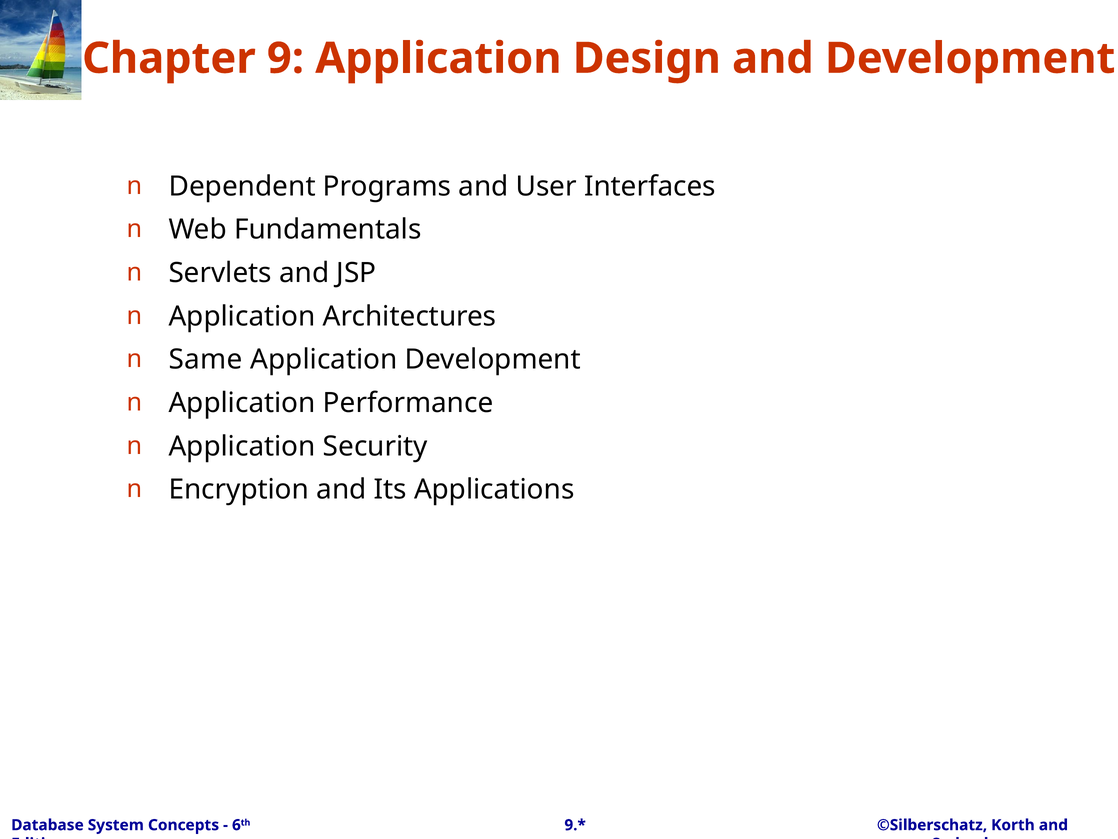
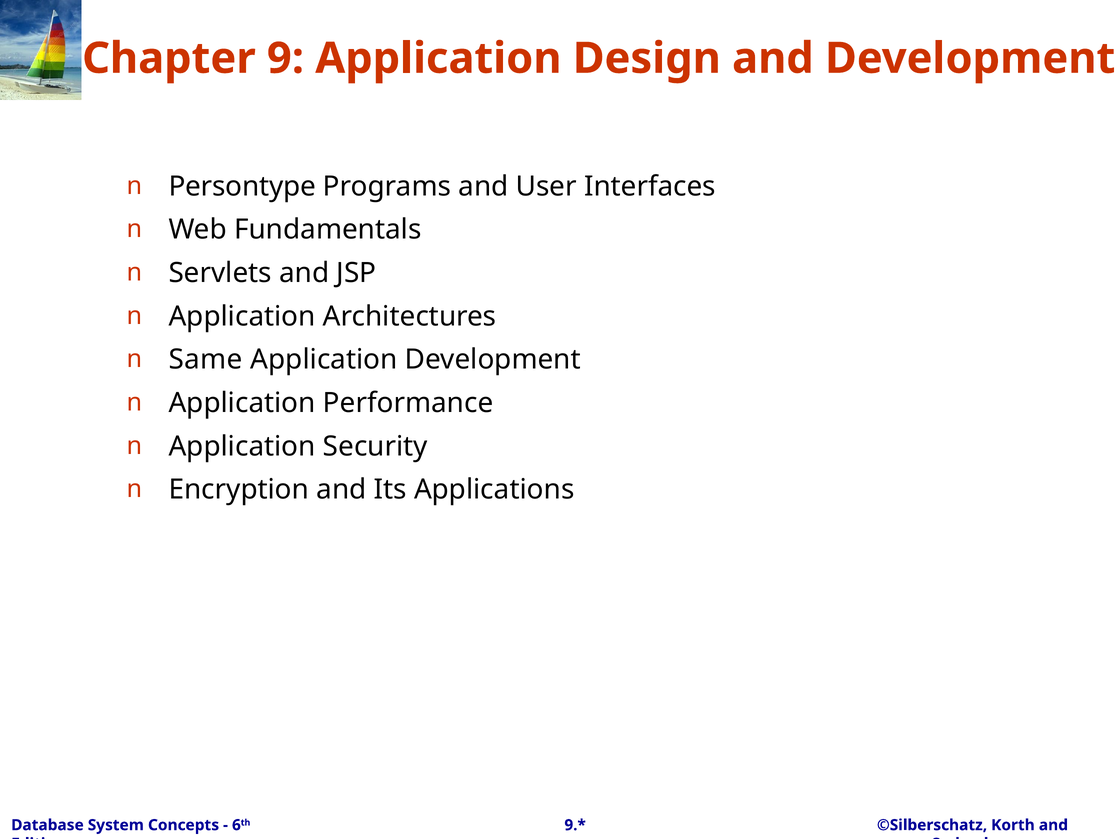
Dependent: Dependent -> Persontype (242, 186)
